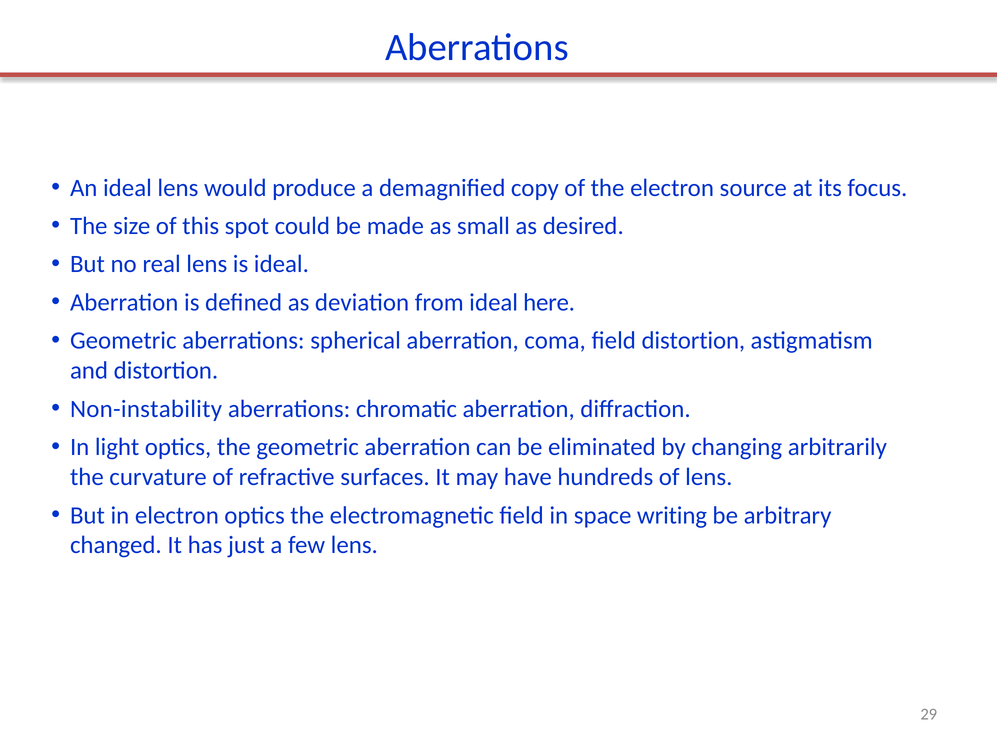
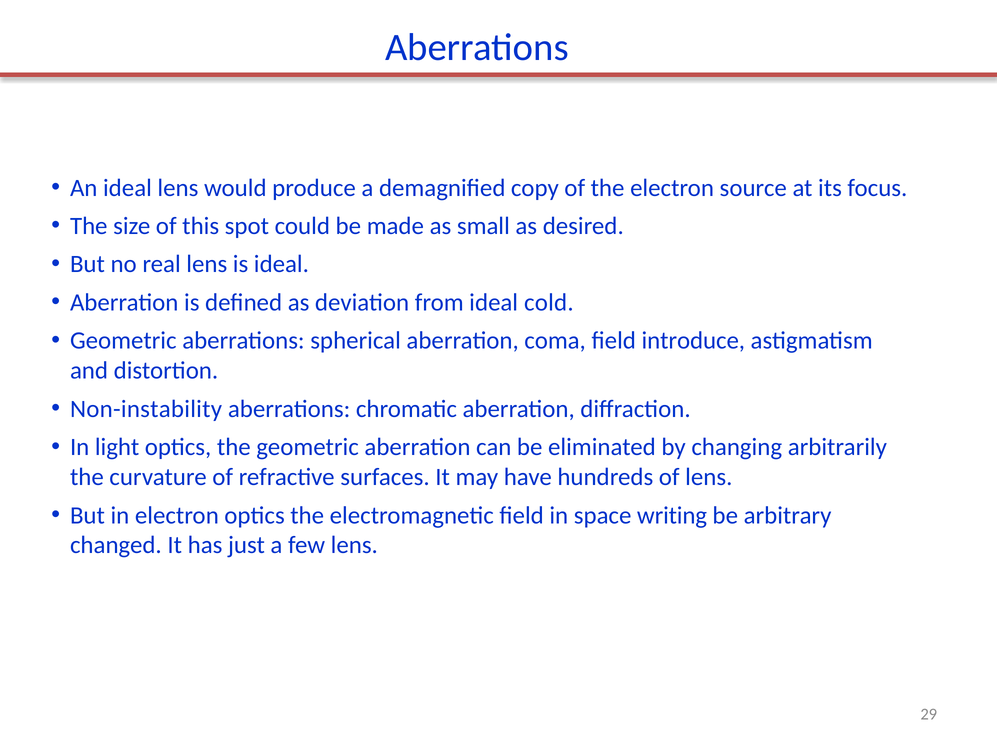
here: here -> cold (549, 302)
field distortion: distortion -> introduce (693, 341)
